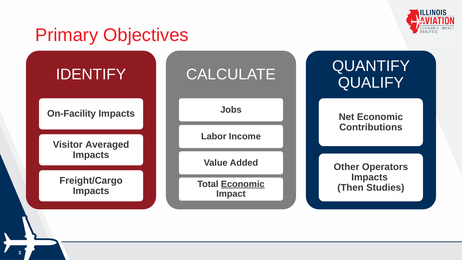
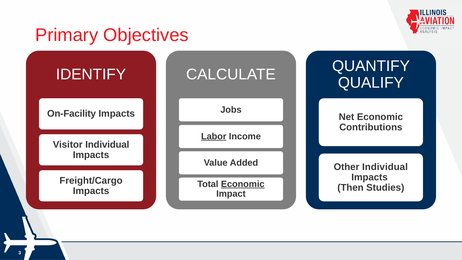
Labor underline: none -> present (214, 136)
Visitor Averaged: Averaged -> Individual (107, 144)
Other Operators: Operators -> Individual (385, 167)
